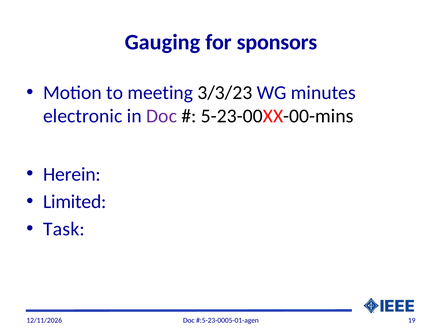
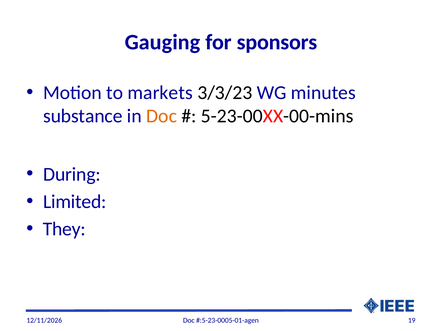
meeting: meeting -> markets (160, 93)
electronic: electronic -> substance (83, 116)
Doc colour: purple -> orange (162, 116)
Herein: Herein -> During (72, 174)
Task: Task -> They (64, 229)
